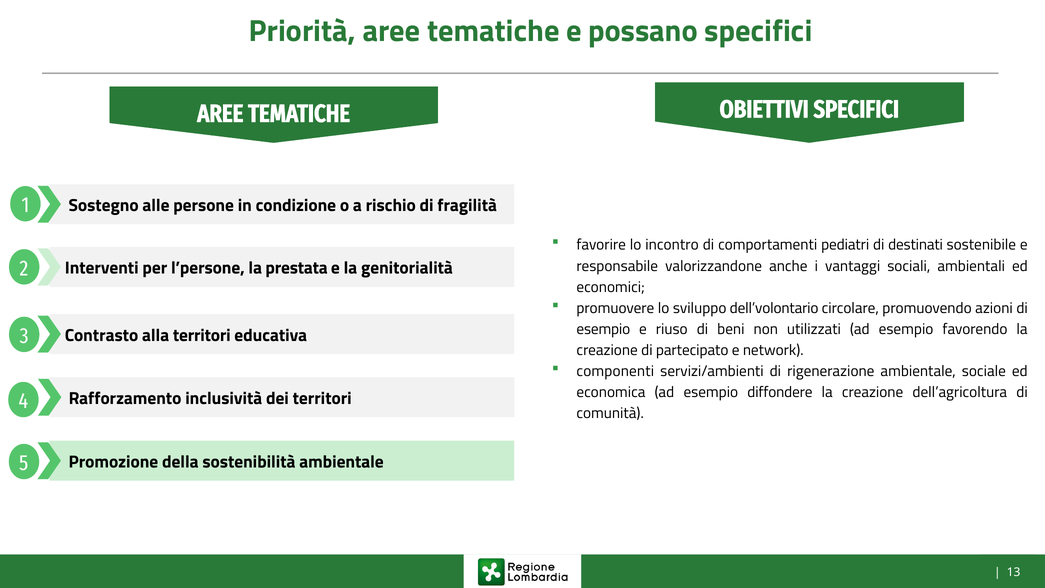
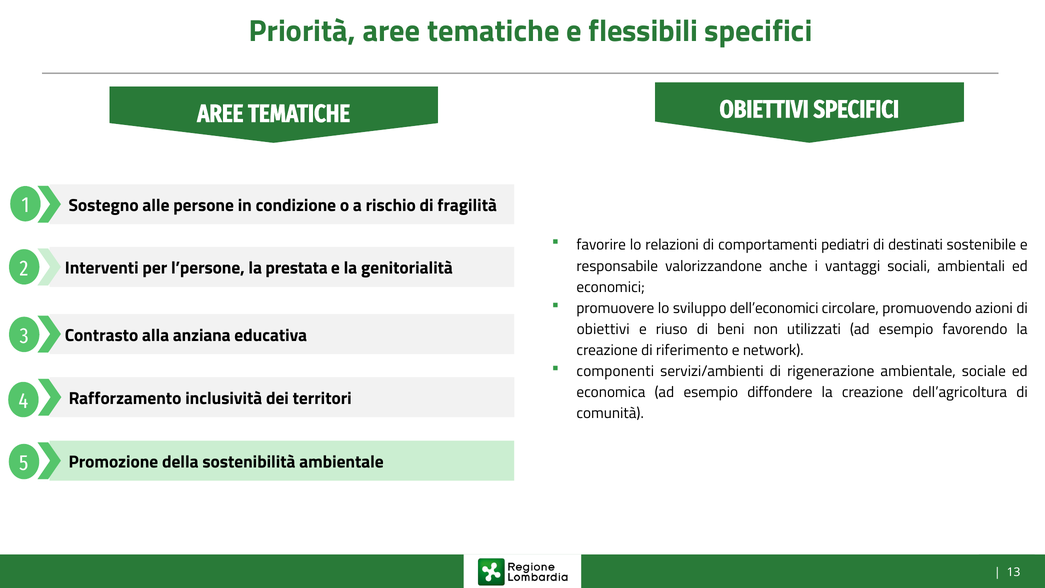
possano: possano -> flessibili (643, 31)
incontro: incontro -> relazioni (672, 245)
dell’volontario: dell’volontario -> dell’economici (774, 308)
esempio: esempio -> obiettivi (603, 329)
alla territori: territori -> anziana (202, 335)
partecipato: partecipato -> riferimento (692, 350)
